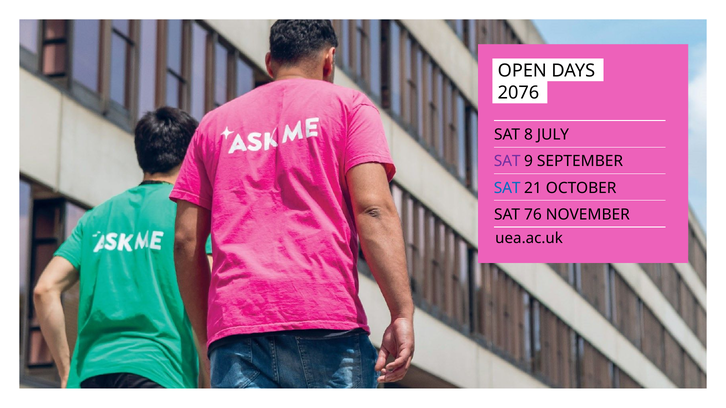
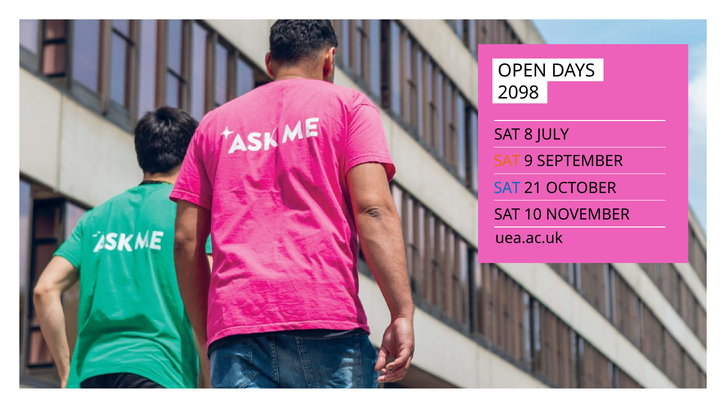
2076: 2076 -> 2098 (518, 93)
SAT colour: purple -> orange (507, 162)
76: 76 -> 10 (533, 215)
